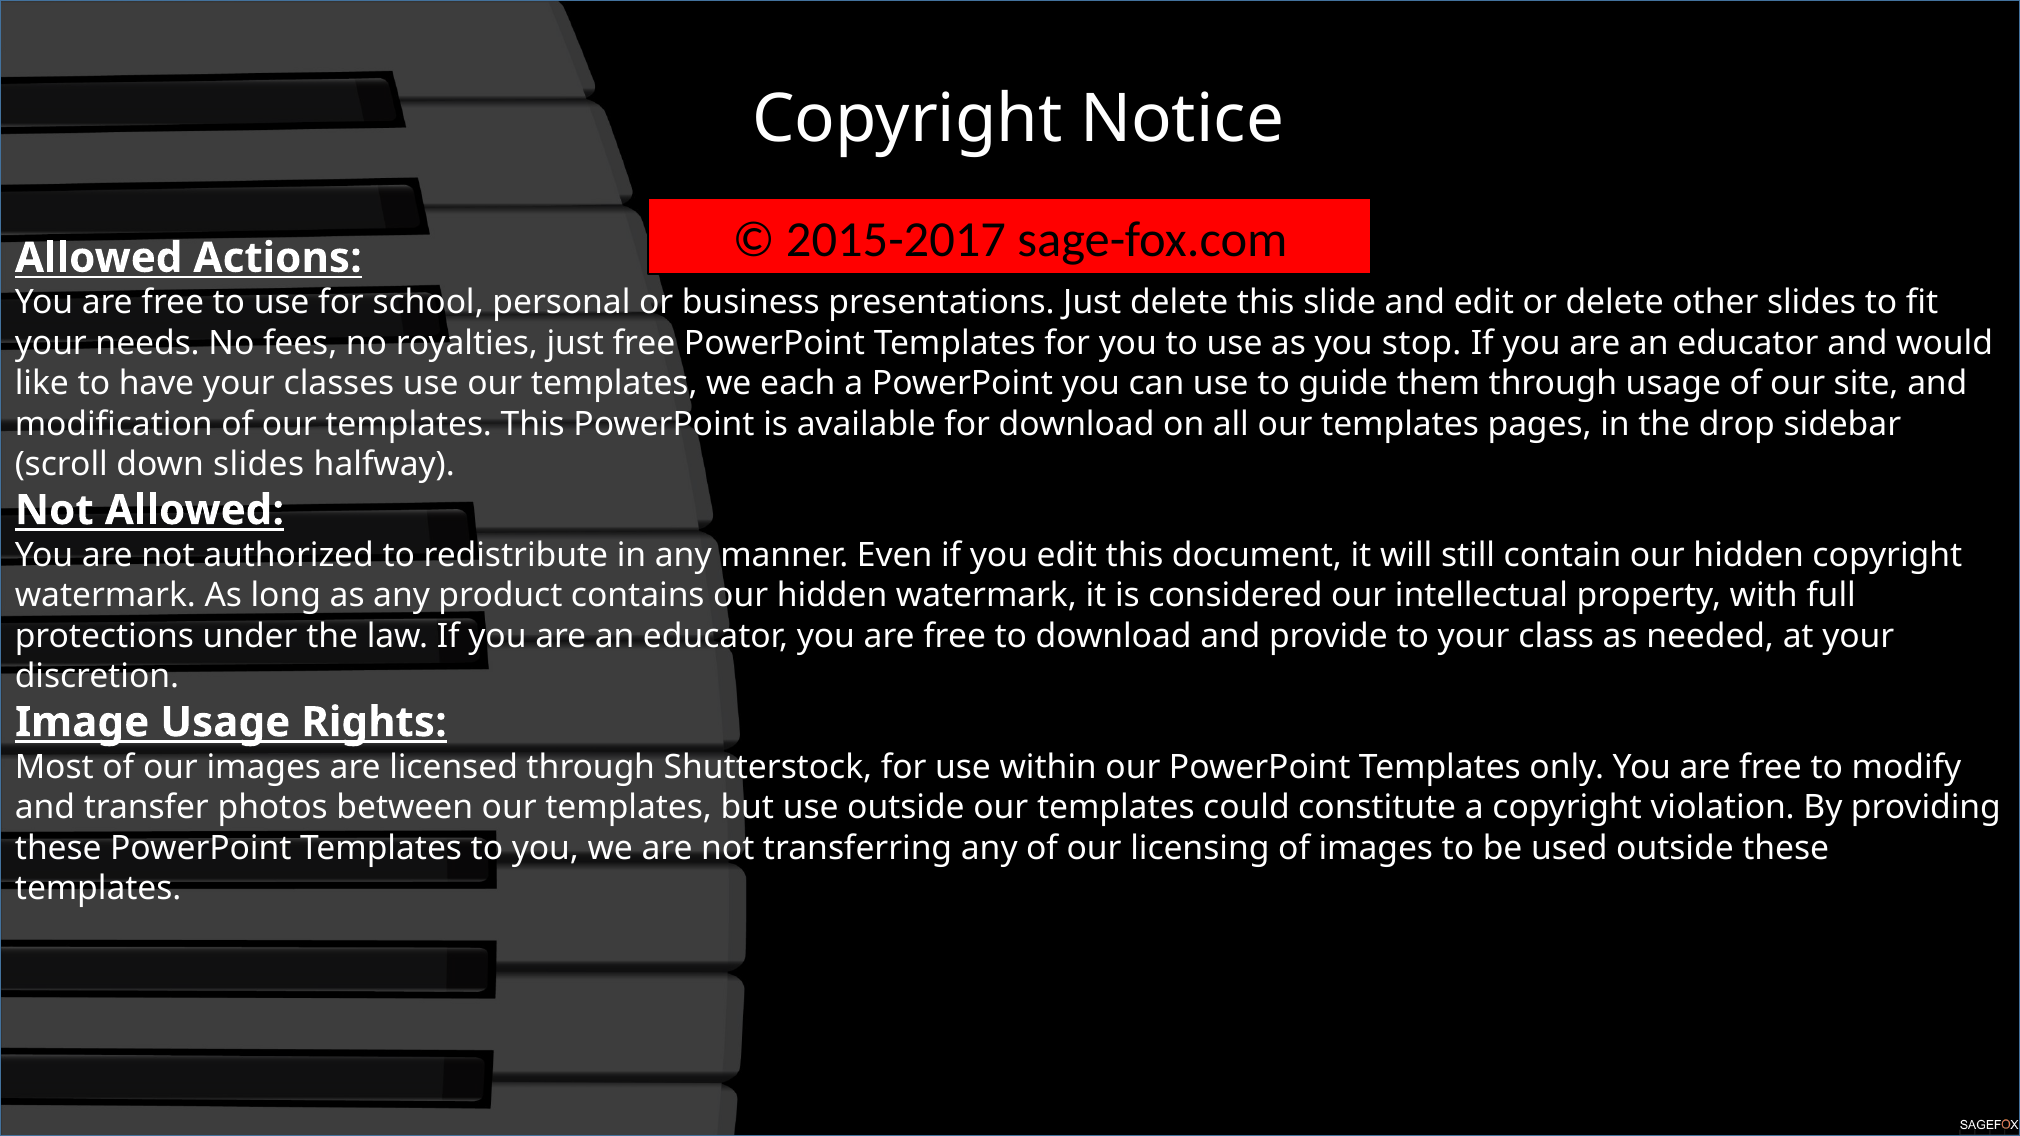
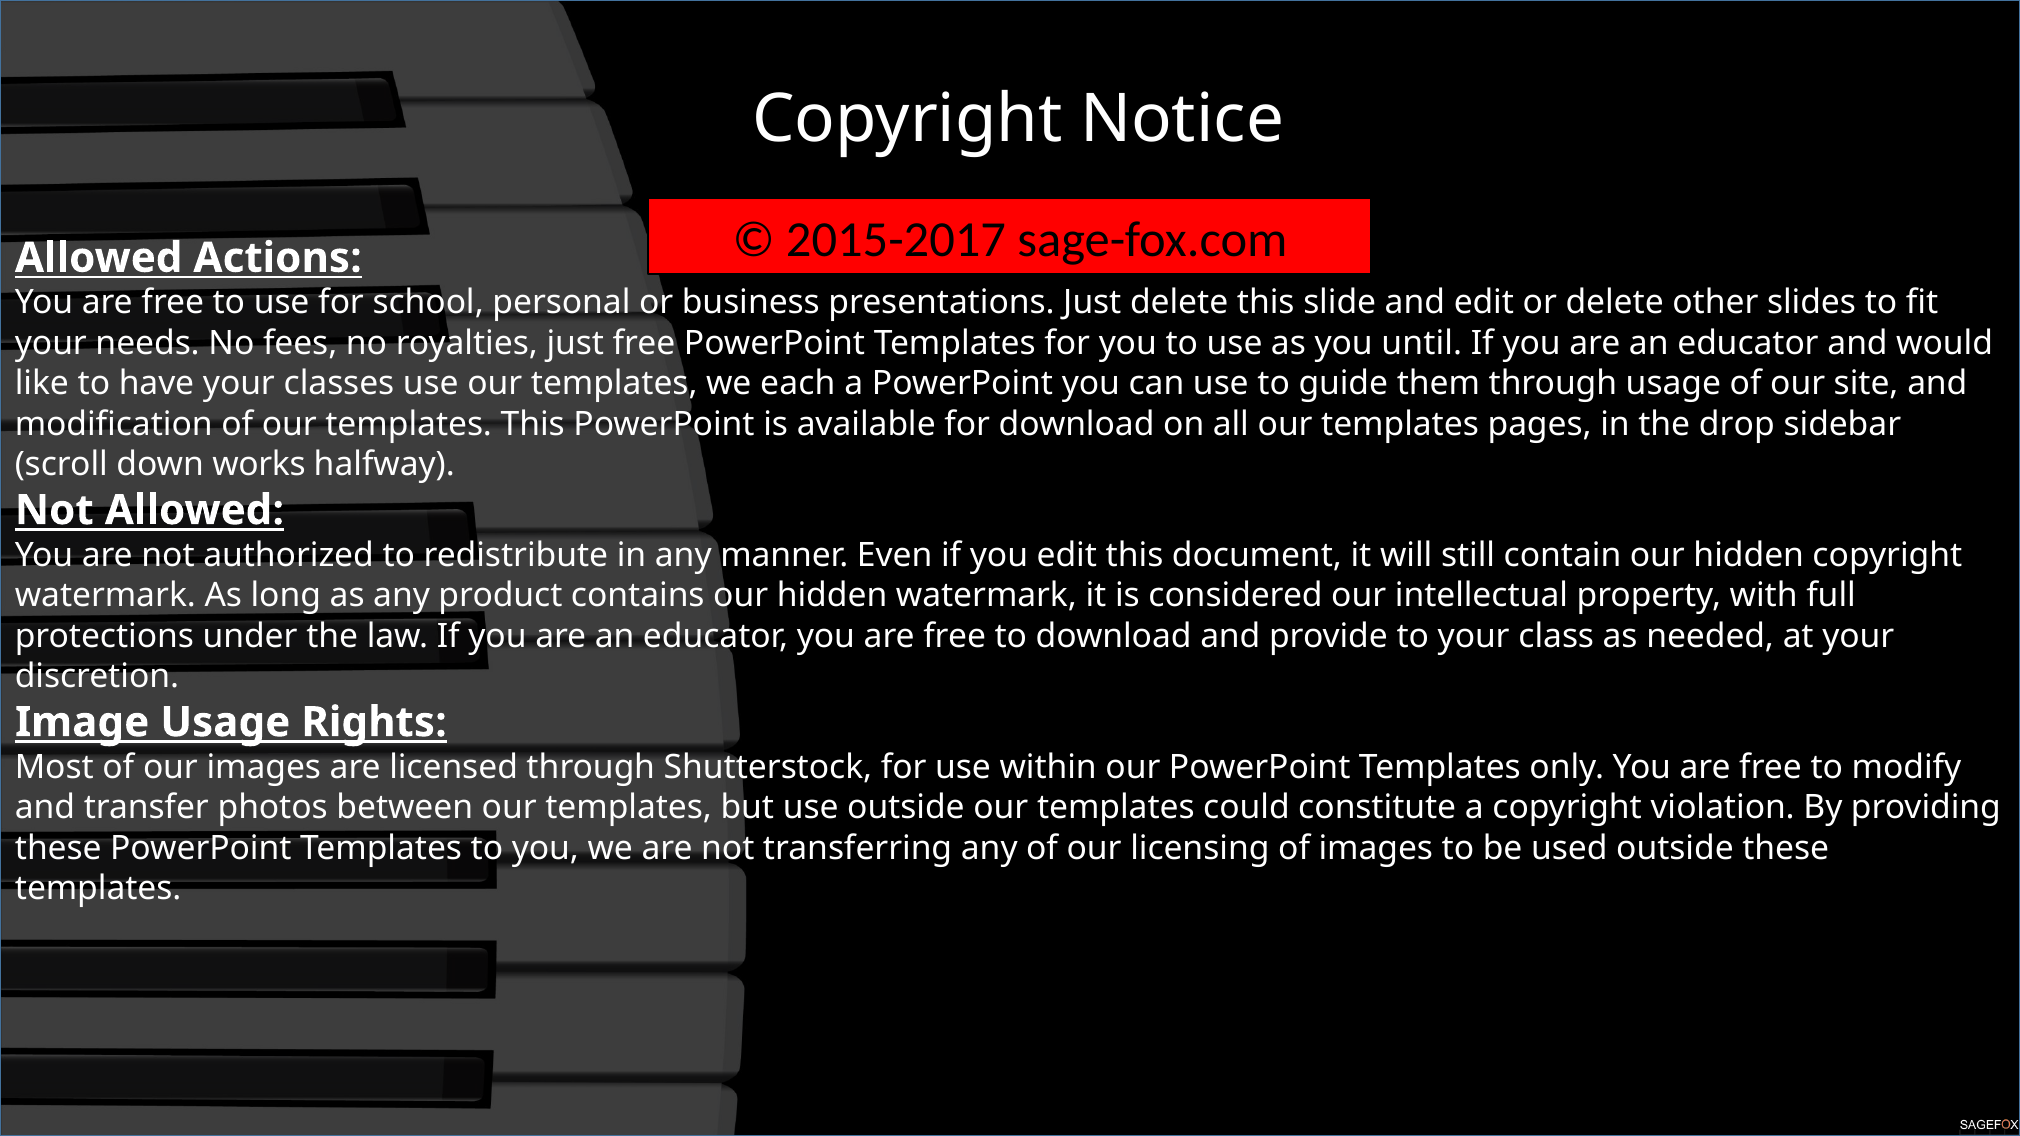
stop: stop -> until (1422, 343)
down slides: slides -> works (259, 464)
